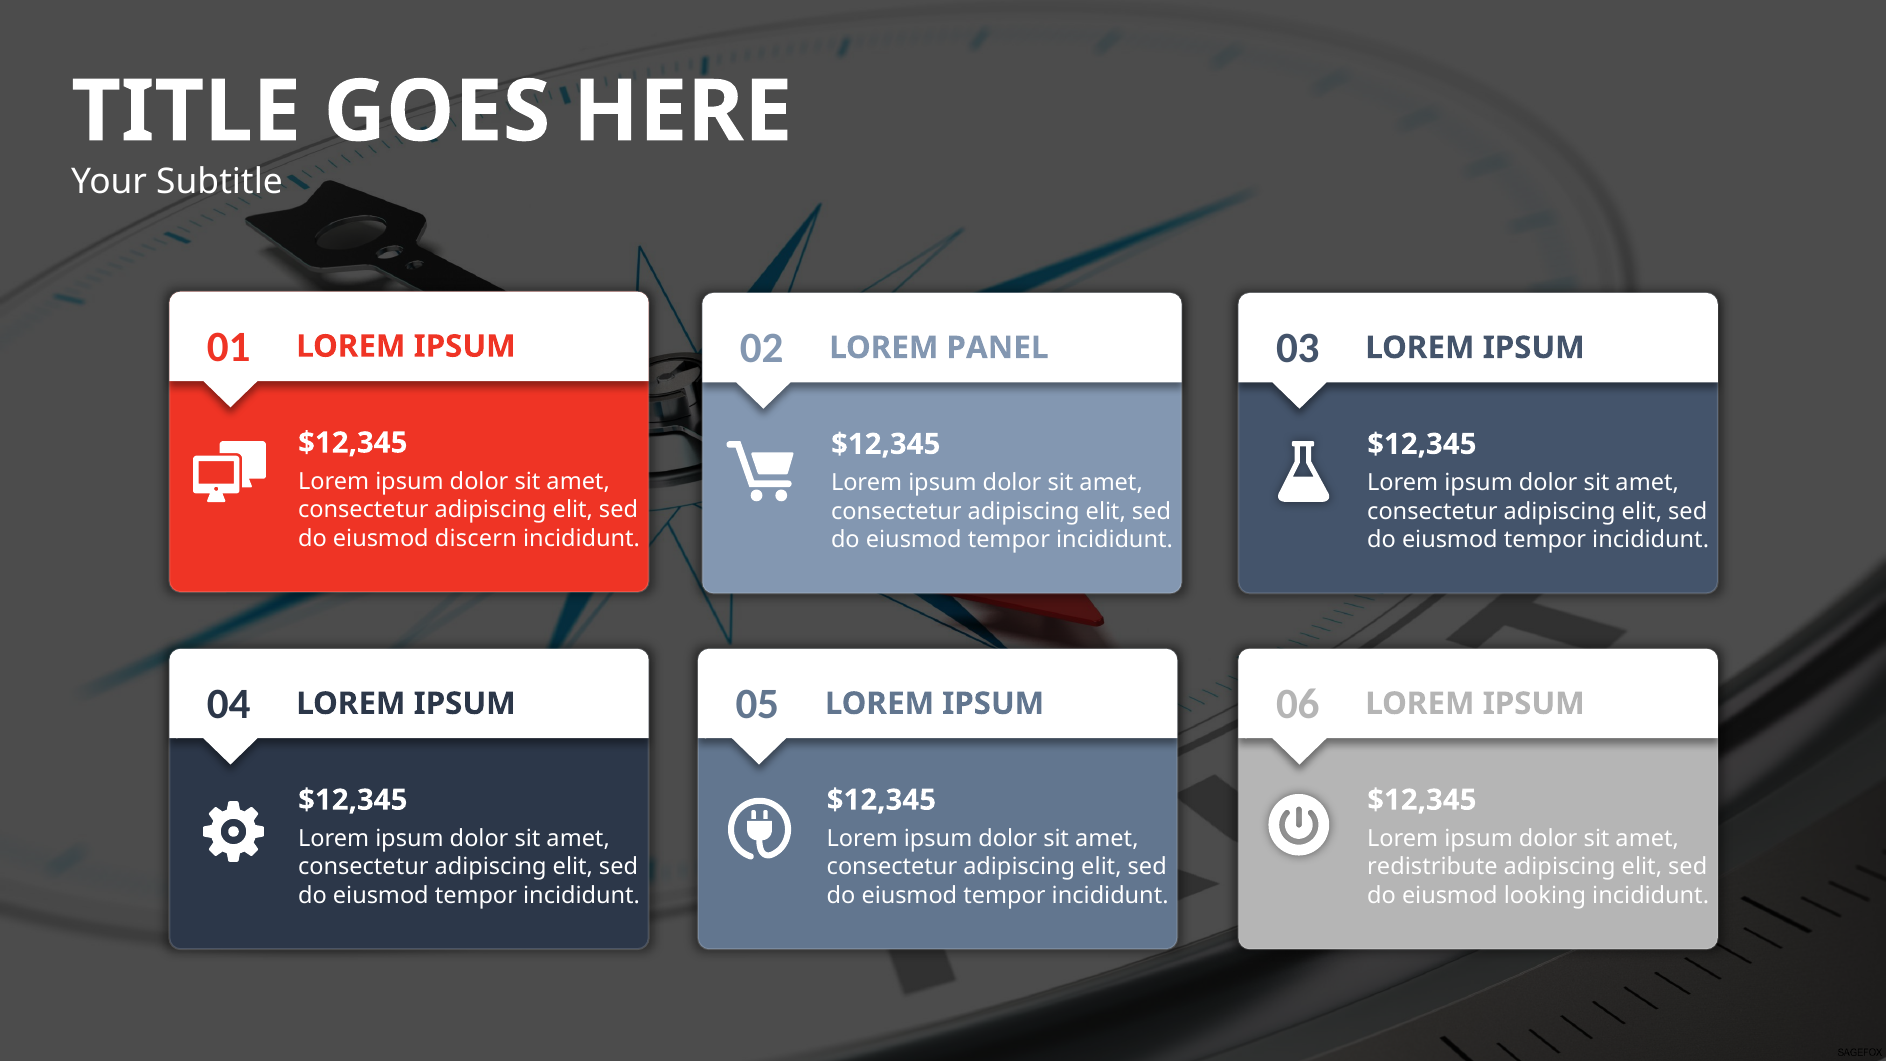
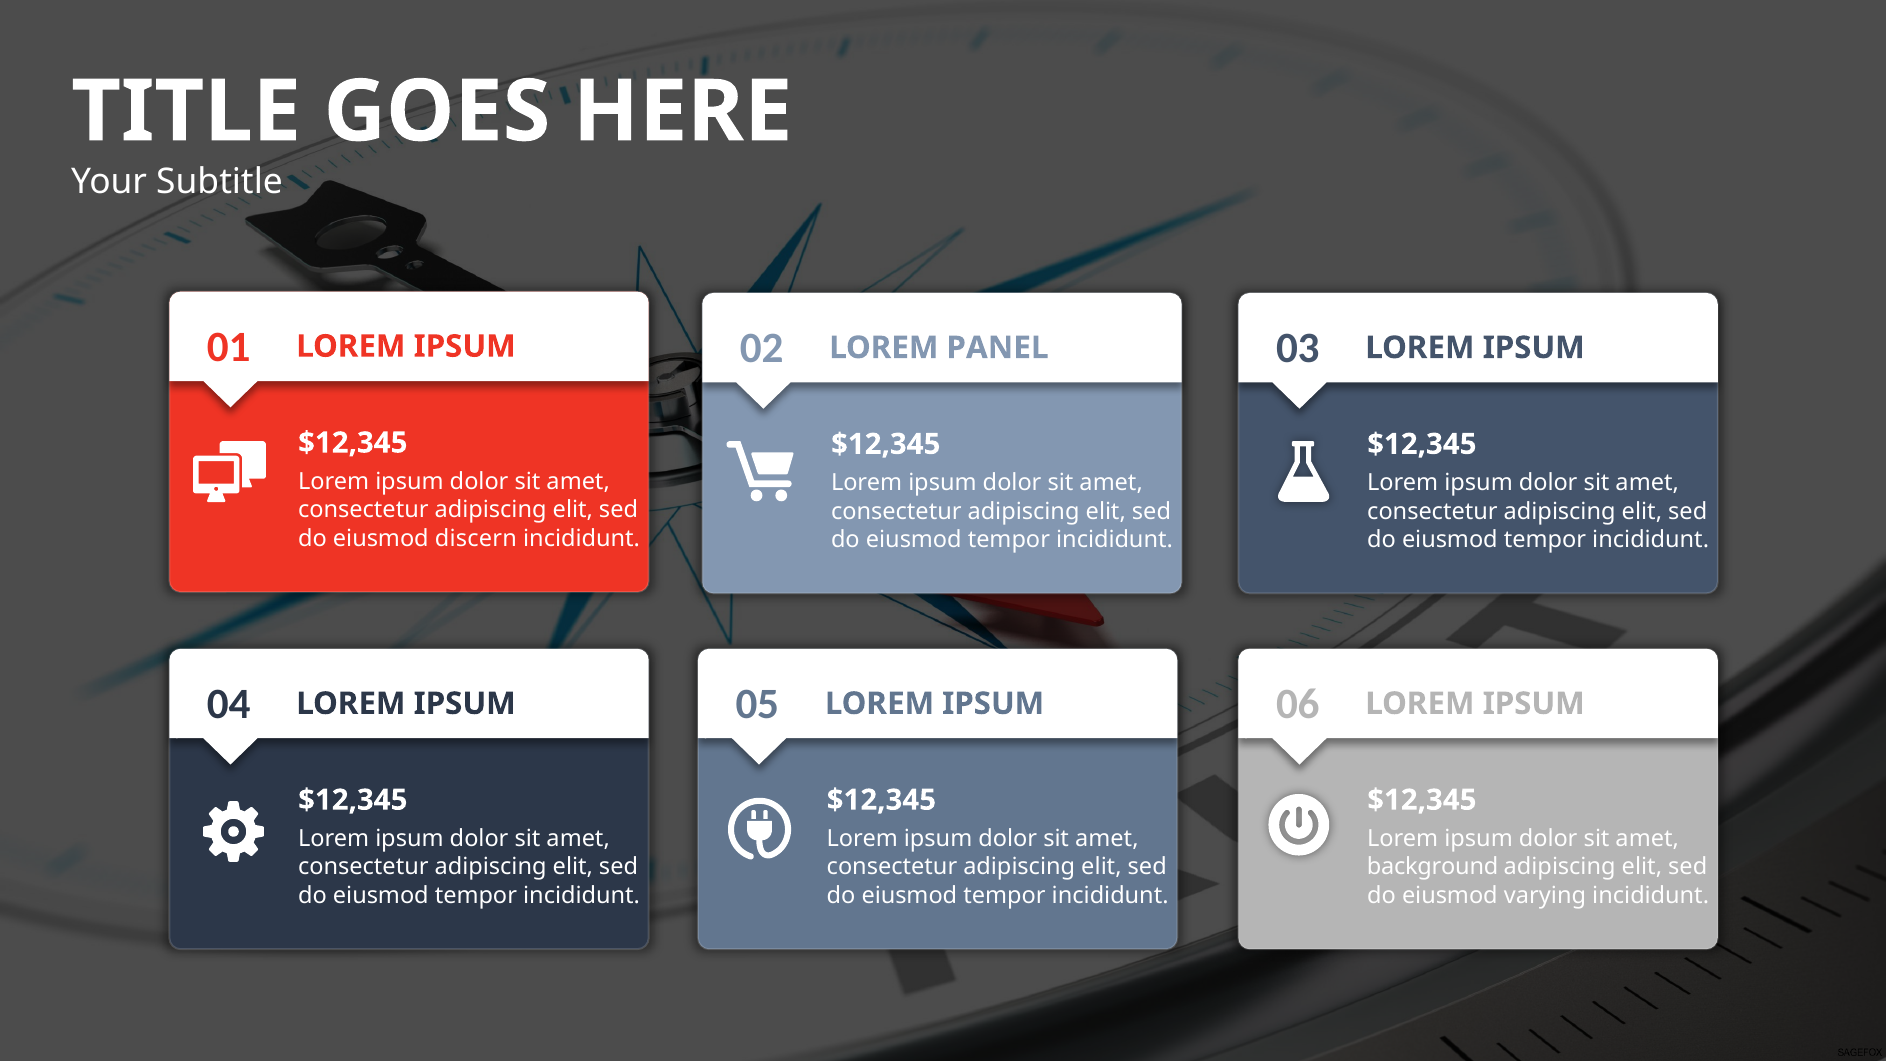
redistribute: redistribute -> background (1433, 867)
looking: looking -> varying (1545, 895)
